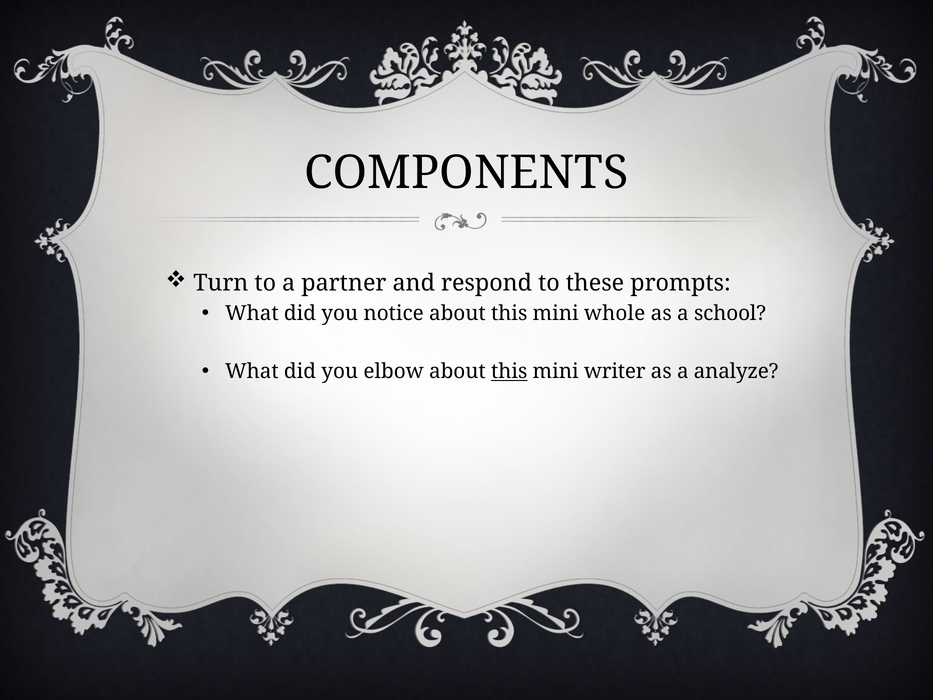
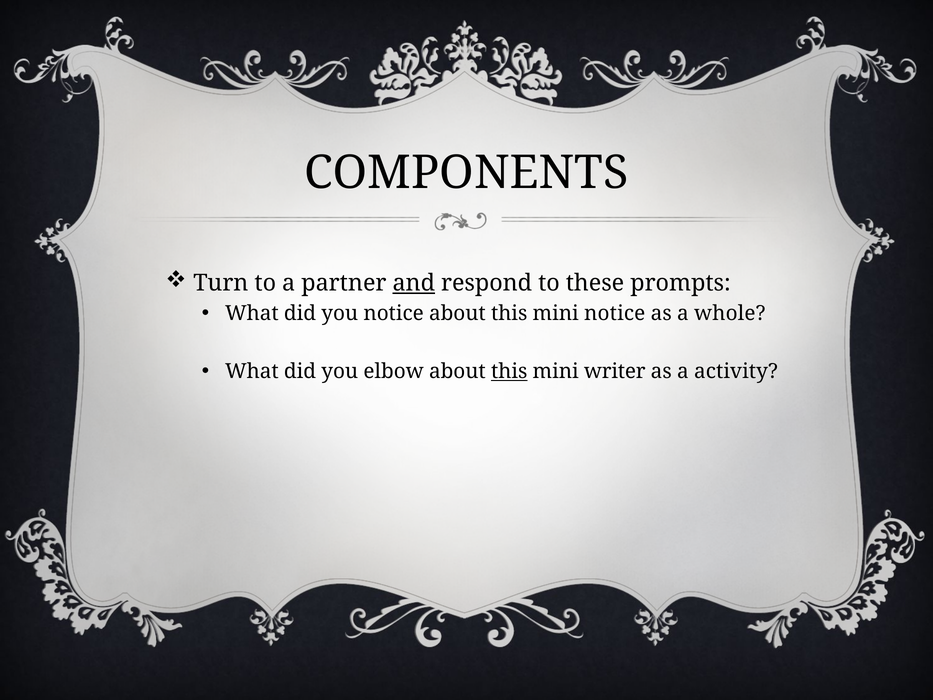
and underline: none -> present (414, 283)
mini whole: whole -> notice (615, 313)
school: school -> whole (730, 313)
analyze: analyze -> activity (736, 372)
